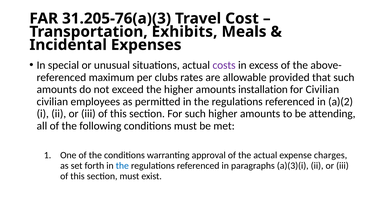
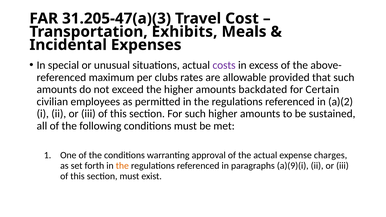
31.205-76(a)(3: 31.205-76(a)(3 -> 31.205-47(a)(3 (117, 19)
installation: installation -> backdated (263, 90)
for Civilian: Civilian -> Certain (322, 90)
attending: attending -> sustained (332, 114)
the colour: blue -> orange (122, 166)
a)(3)(i: a)(3)(i -> a)(9)(i (293, 166)
